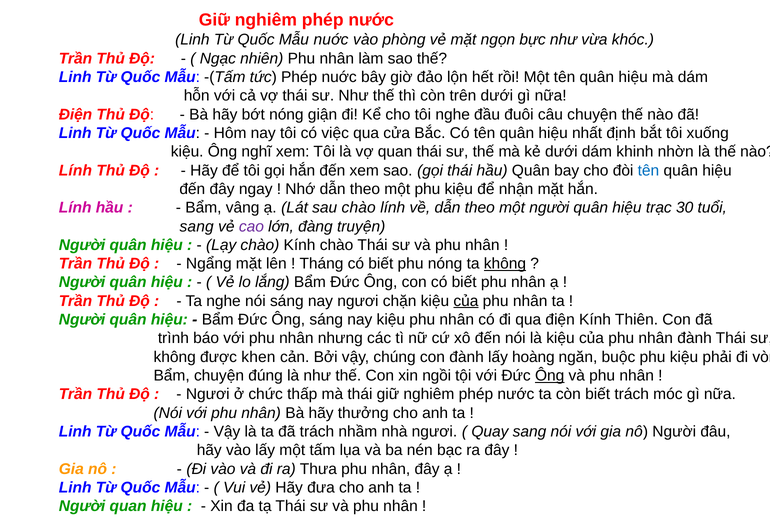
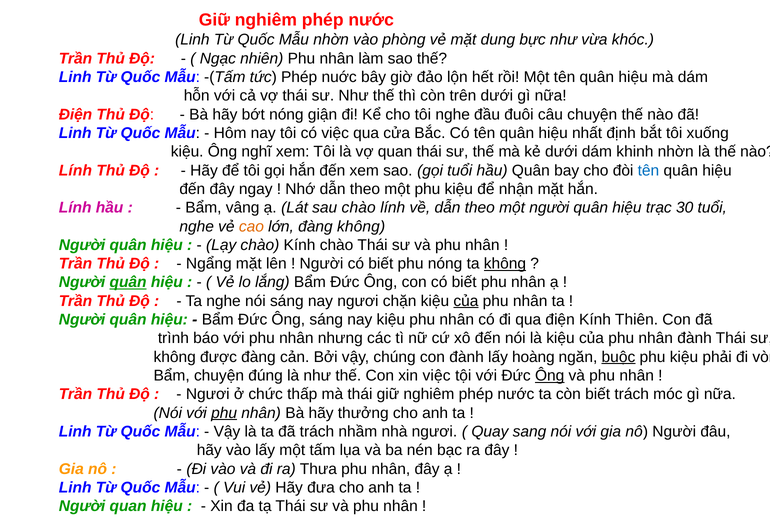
Mẫu nuớc: nuớc -> nhờn (331, 40)
ngọn: ngọn -> dung (498, 40)
gọi thái: thái -> tuổi (460, 170)
sang: sang -> nghe (197, 226)
cao colour: purple -> orange (251, 226)
đàng truyện: truyện -> không (361, 226)
Tháng: Tháng -> Người (321, 264)
quân underline: none -> present (128, 282)
được khen: khen -> đàng (258, 357)
buộc underline: none -> present (618, 357)
xin ngồi: ngồi -> việc (437, 376)
phu underline: none -> present (224, 413)
